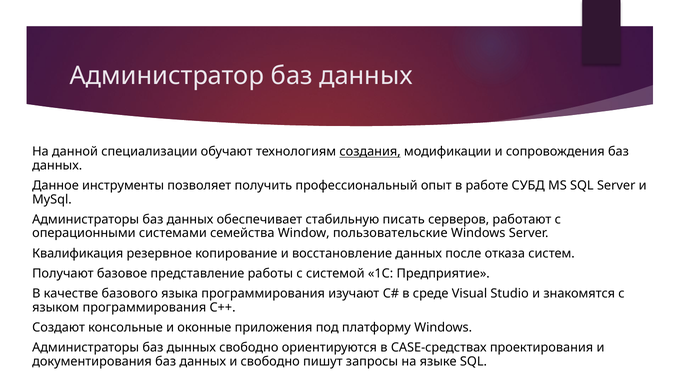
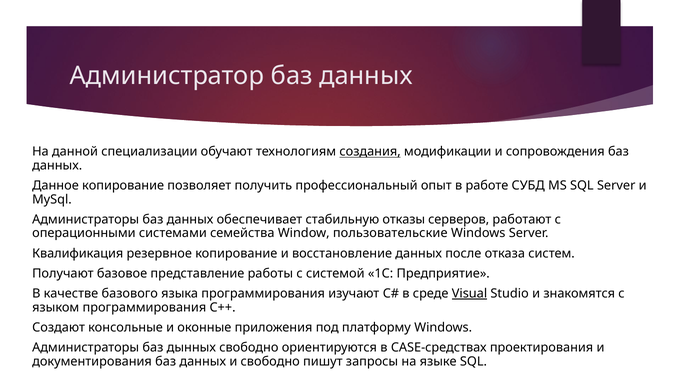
Данное инструменты: инструменты -> копирование (123, 186)
писать: писать -> отказы (404, 220)
Visual underline: none -> present (470, 294)
